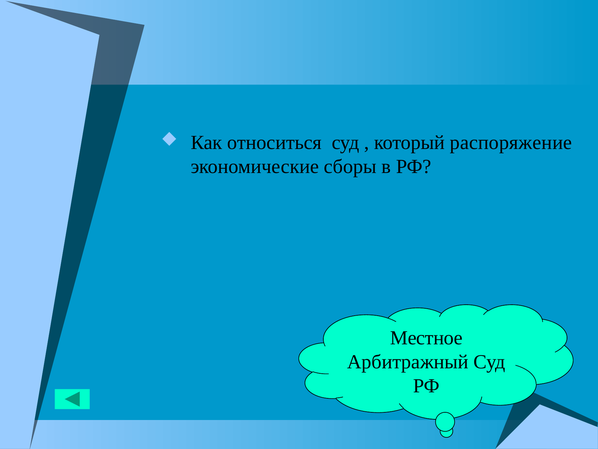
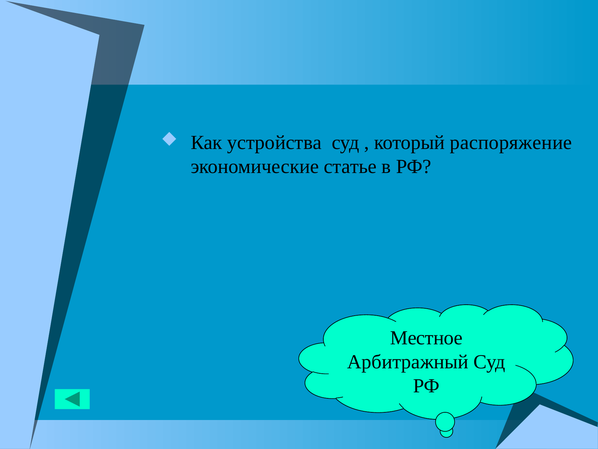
относиться: относиться -> устройства (274, 142)
сборы: сборы -> статье (350, 166)
